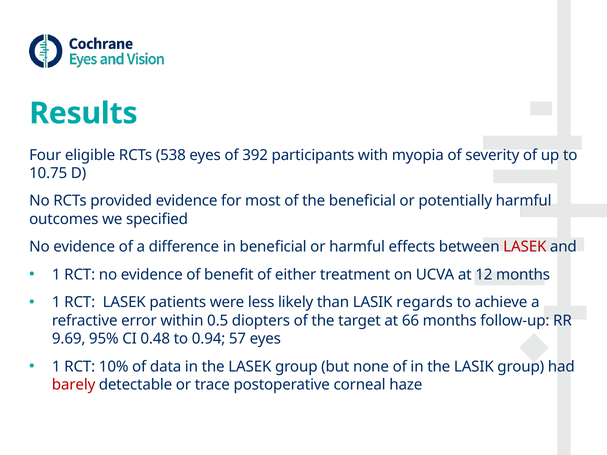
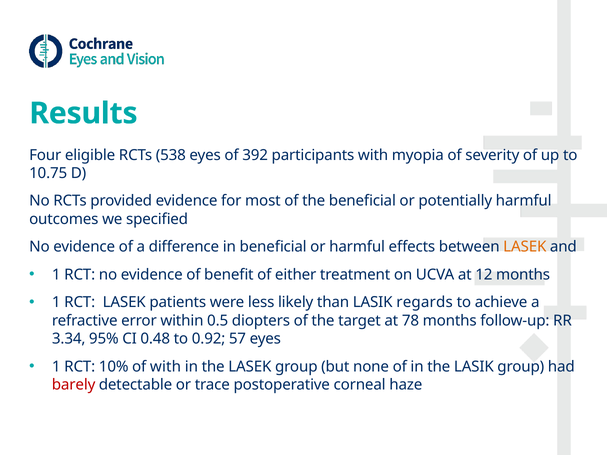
LASEK colour: red -> orange (525, 247)
66: 66 -> 78 (411, 321)
9.69: 9.69 -> 3.34 (69, 339)
0.94: 0.94 -> 0.92 (209, 339)
of data: data -> with (166, 367)
